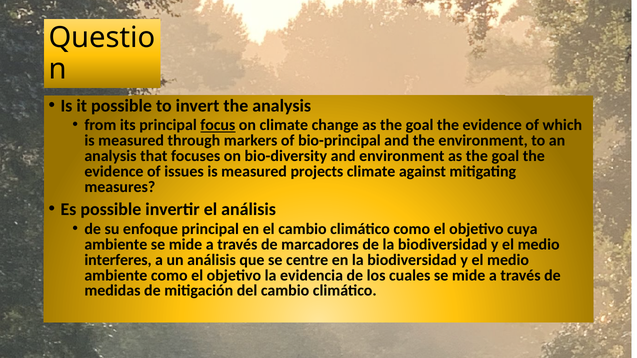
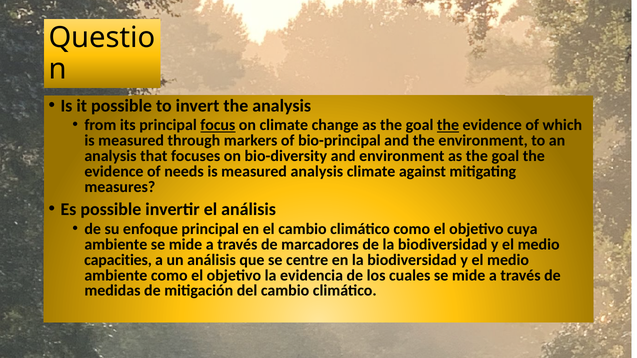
the underline: none -> present (448, 125)
issues: issues -> needs (184, 172)
measured projects: projects -> analysis (317, 172)
interferes: interferes -> capacities (118, 260)
